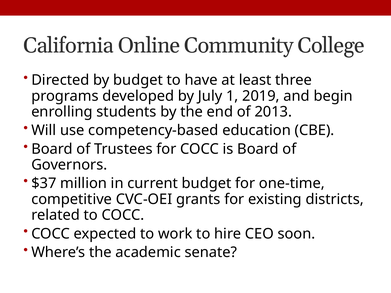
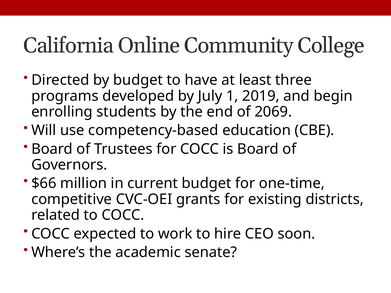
2013: 2013 -> 2069 (273, 112)
$37: $37 -> $66 (44, 184)
